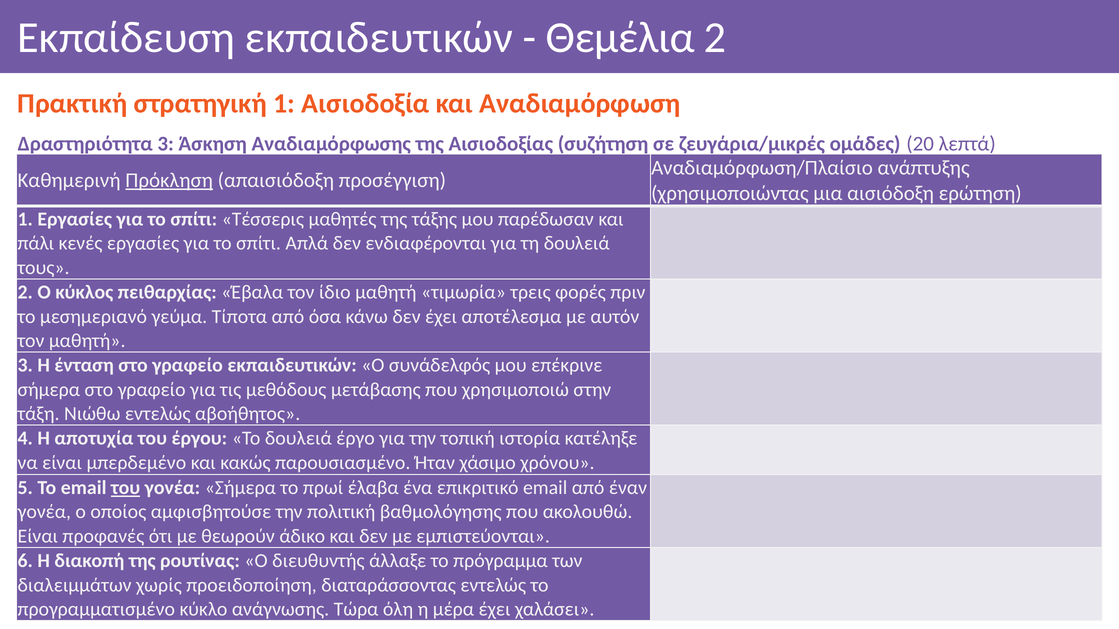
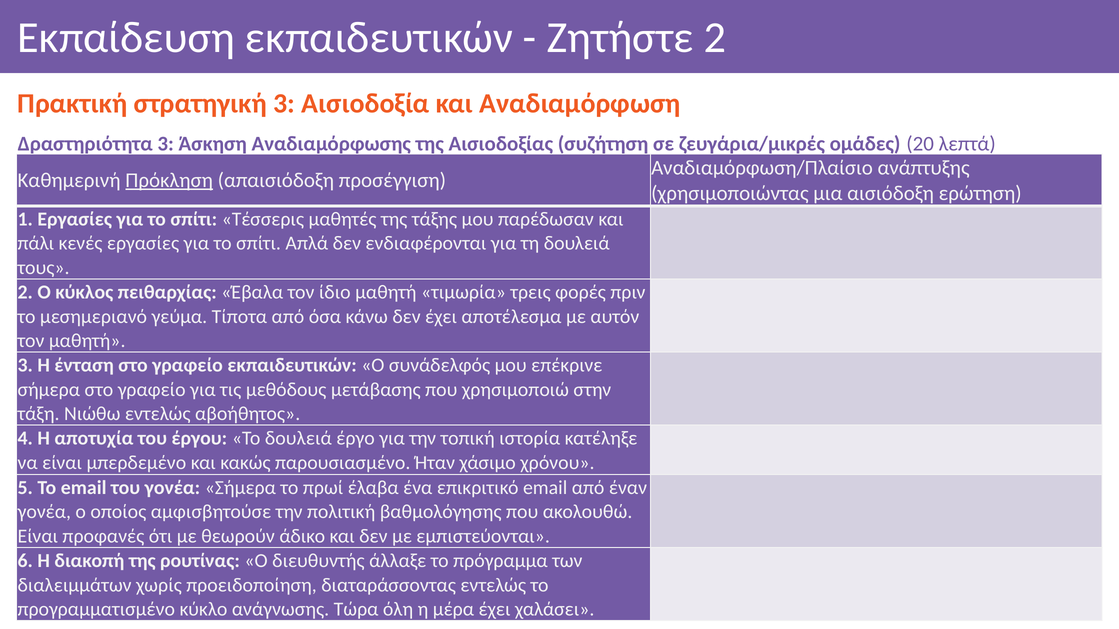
Θεμέλια: Θεμέλια -> Ζητήστε (620, 38)
στρατηγική 1: 1 -> 3 (284, 104)
του underline: present -> none (126, 488)
